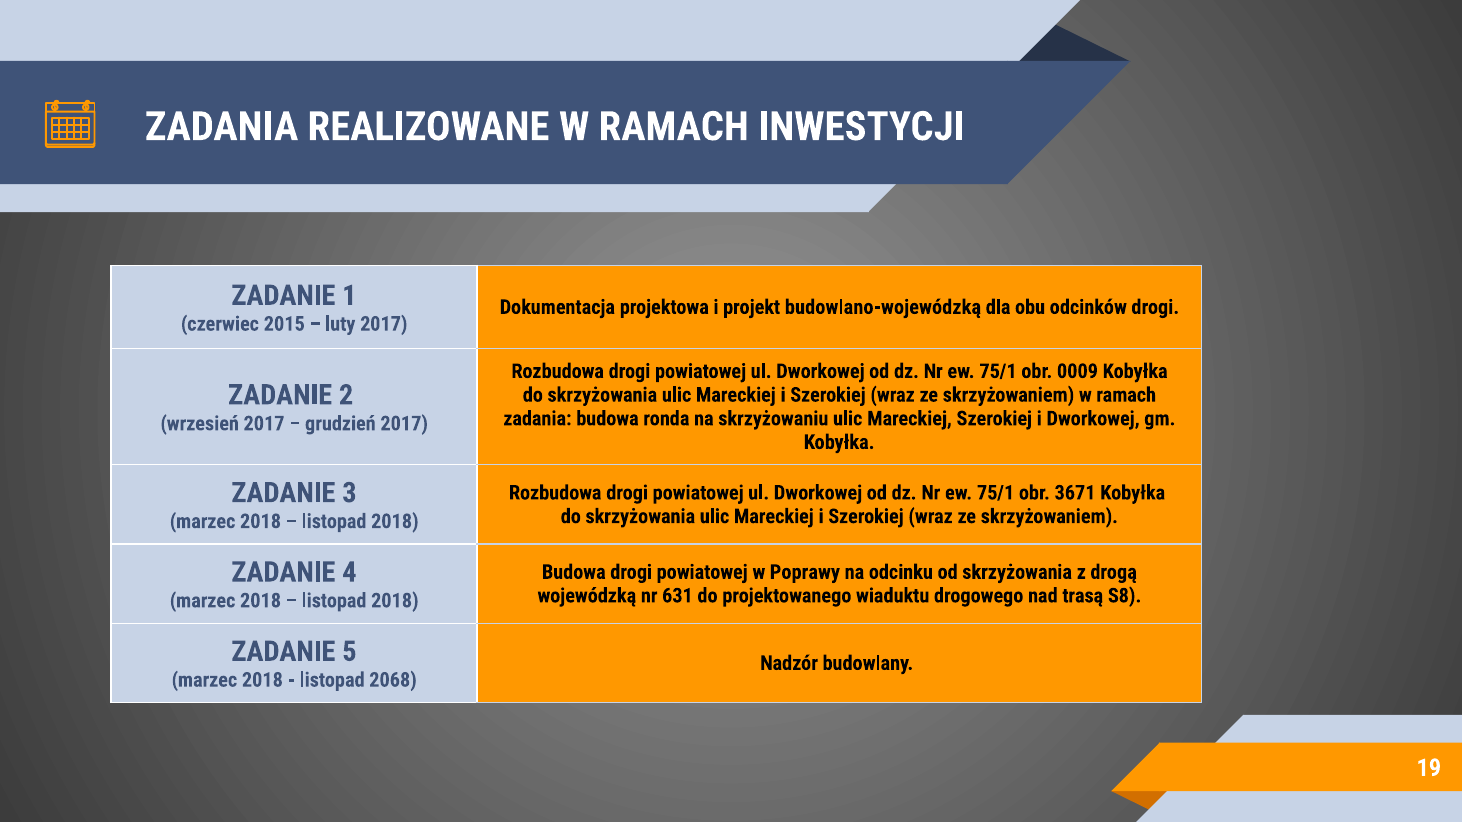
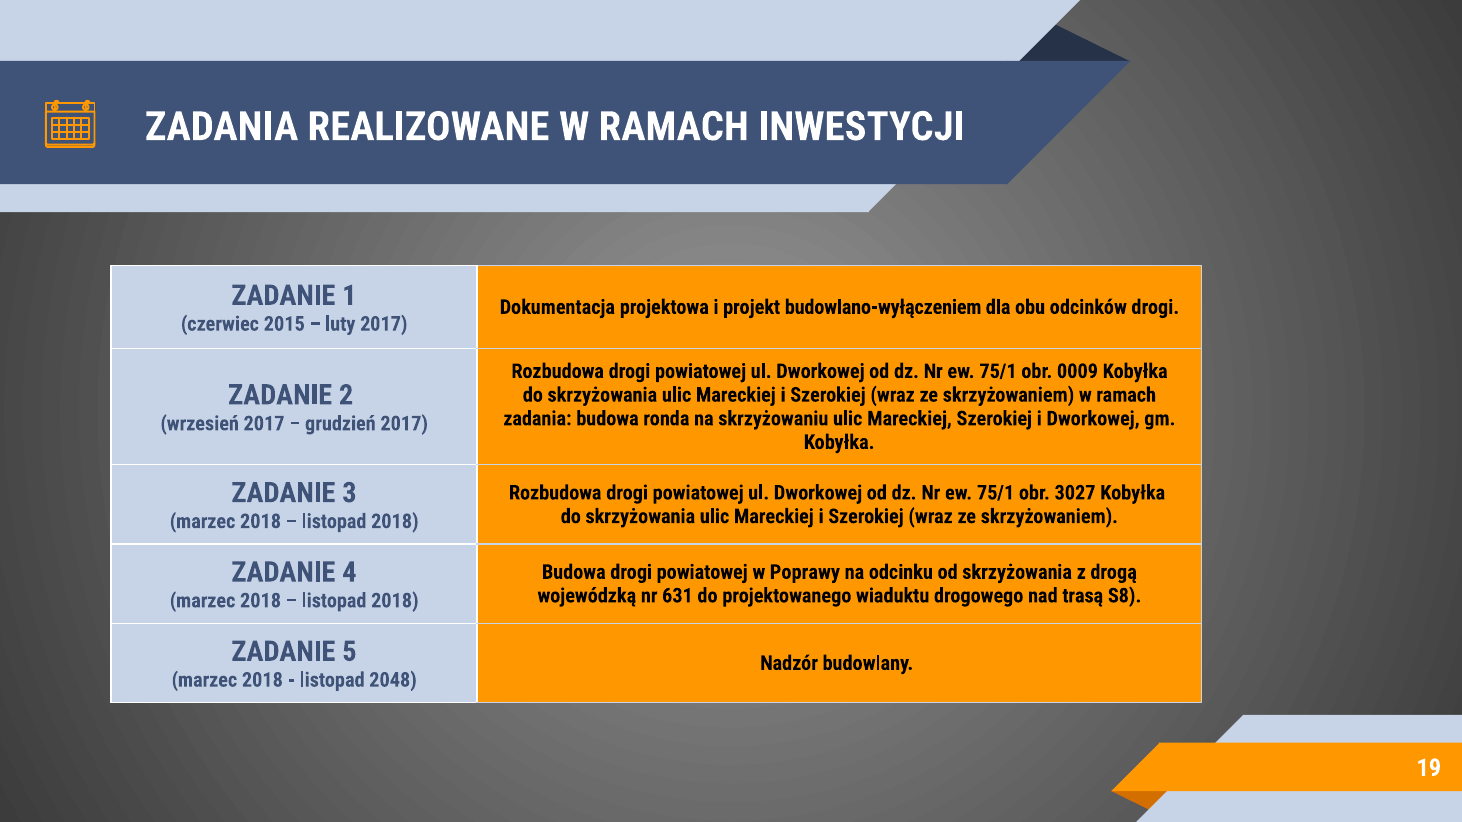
budowlano-wojewódzką: budowlano-wojewódzką -> budowlano-wyłączeniem (883, 307)
3671: 3671 -> 3027 (1075, 493)
2068: 2068 -> 2048 (393, 680)
